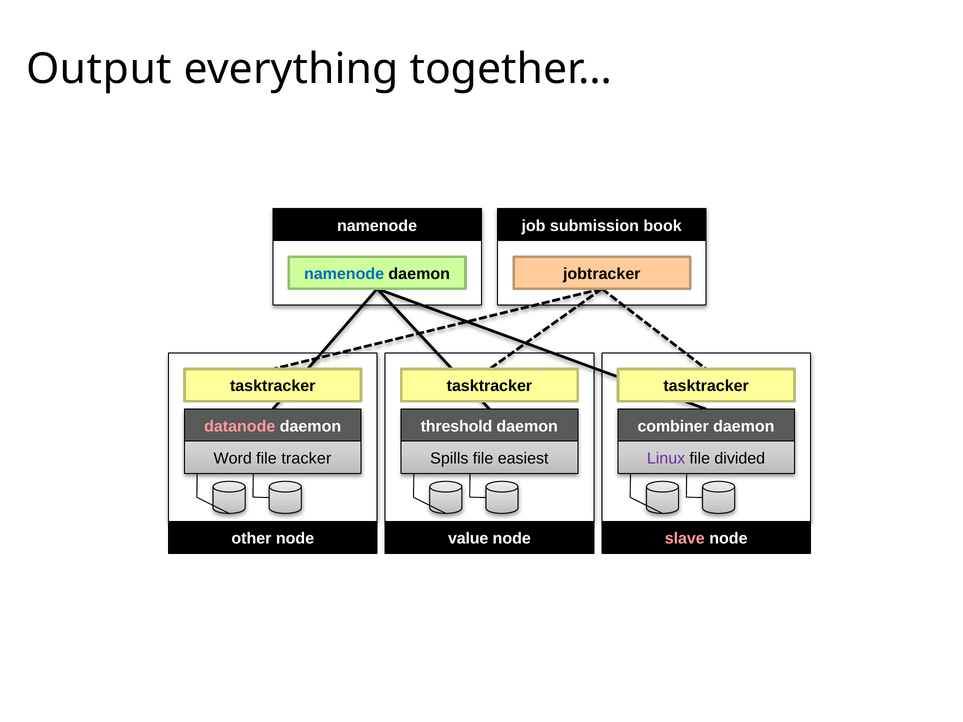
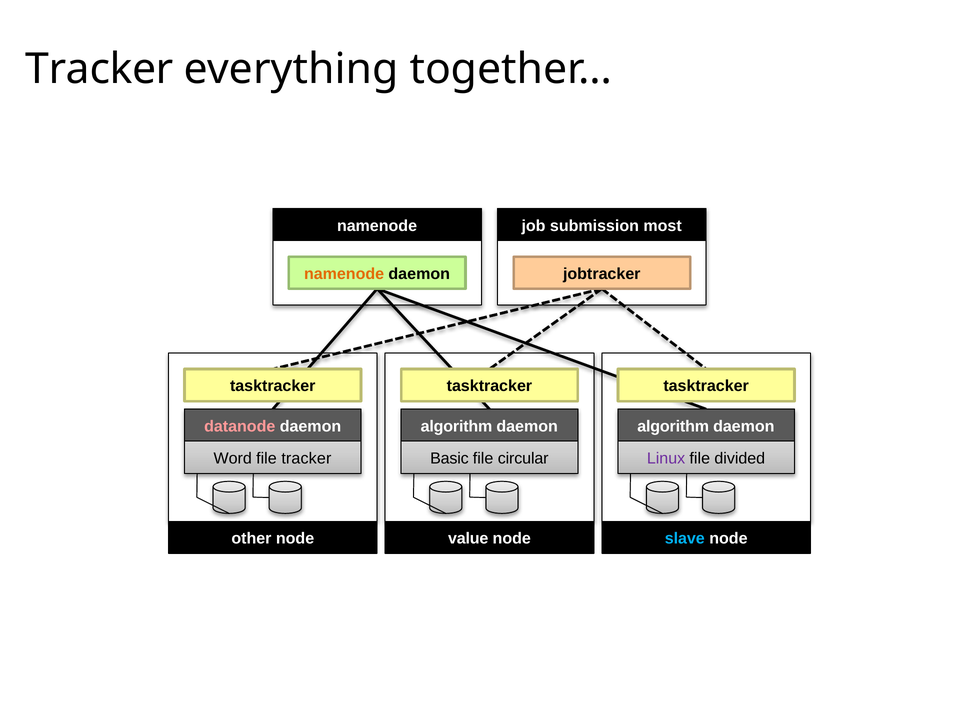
Output: Output -> Tracker (99, 69)
book: book -> most (663, 226)
namenode colour: blue -> orange (344, 274)
threshold: threshold -> algorithm (457, 426)
combiner: combiner -> algorithm (673, 426)
Spills: Spills -> Basic (449, 459)
easiest: easiest -> circular (523, 459)
slave colour: pink -> light blue (685, 539)
